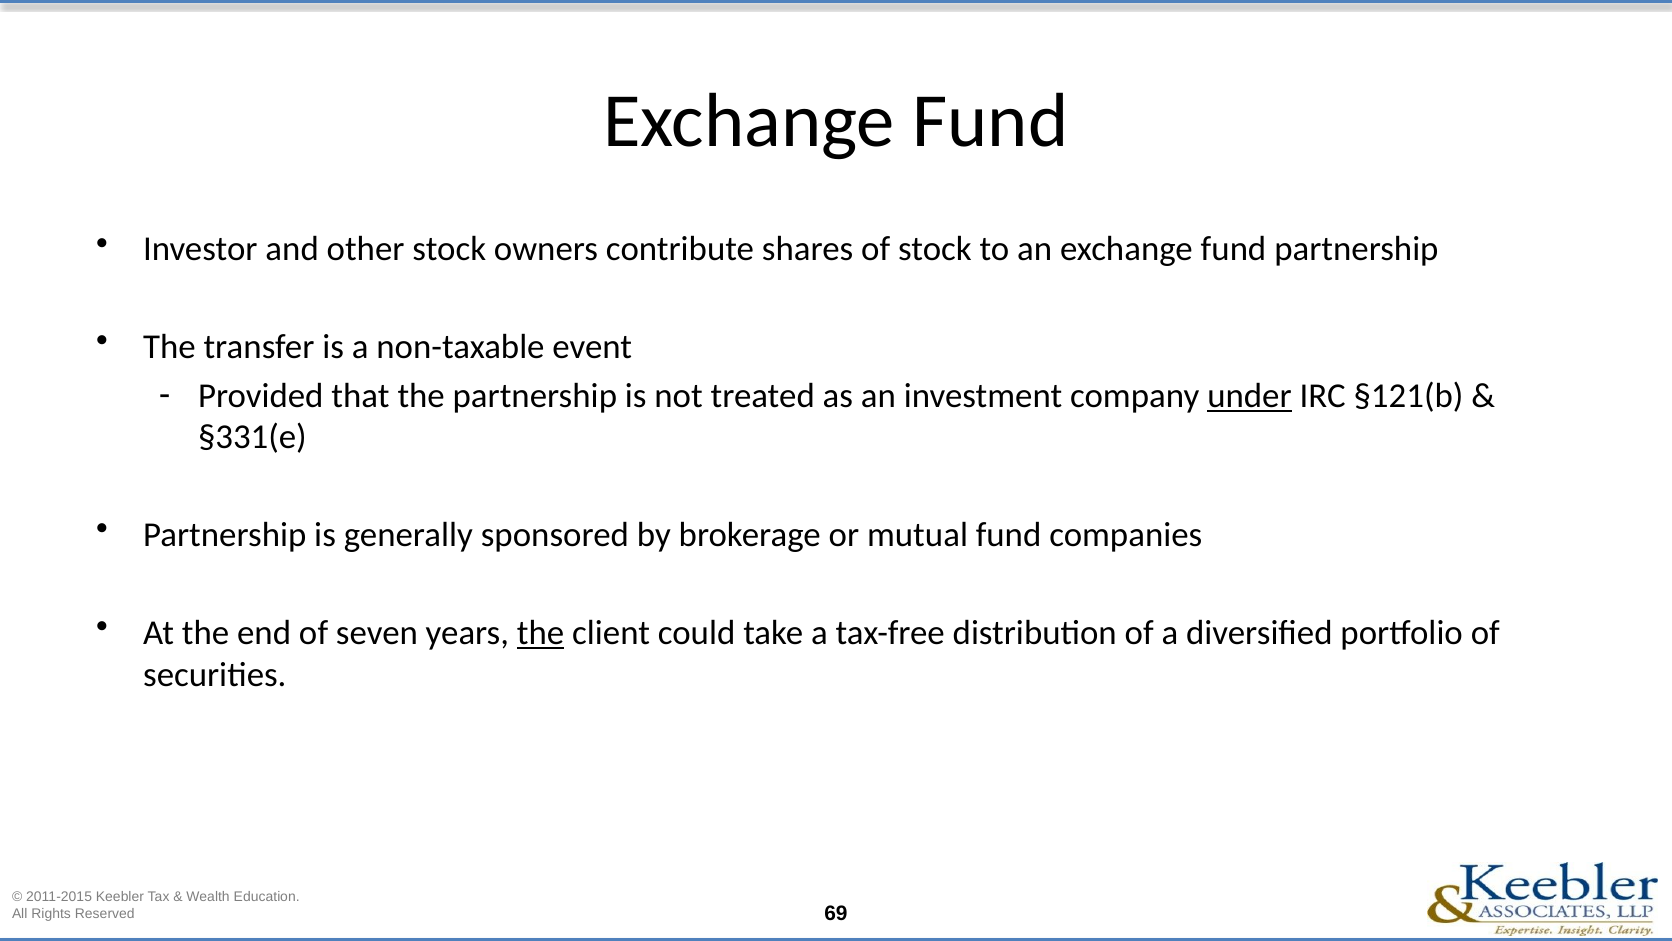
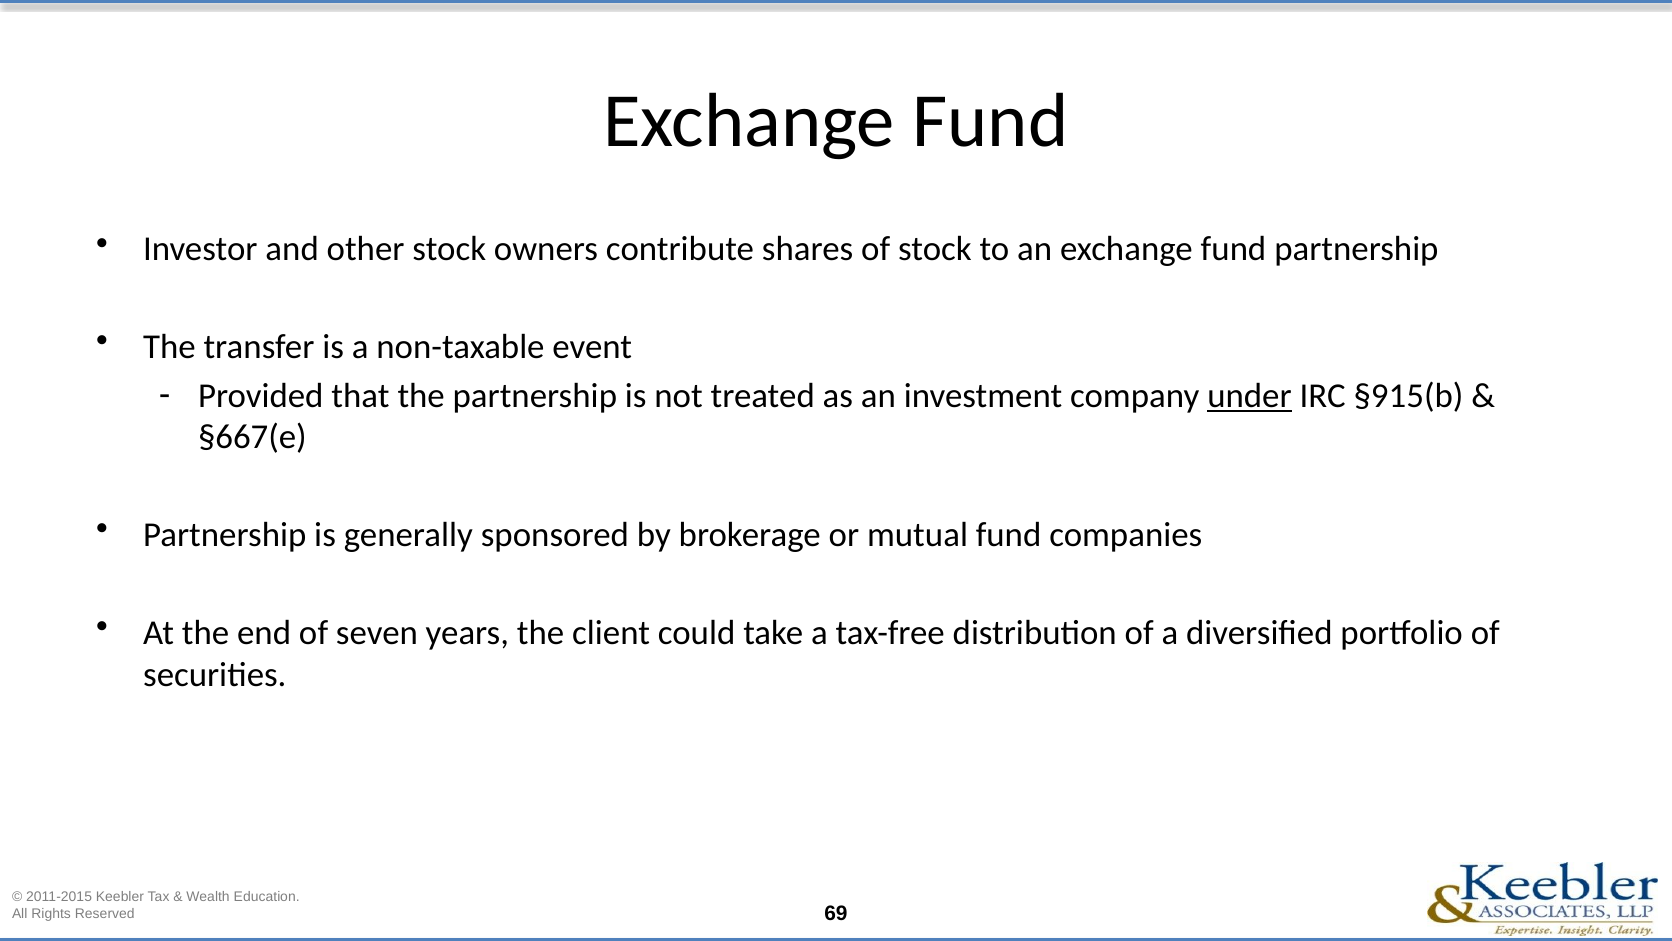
§121(b: §121(b -> §915(b (1409, 395)
§331(e: §331(e -> §667(e (252, 437)
the underline: present -> none (541, 632)
